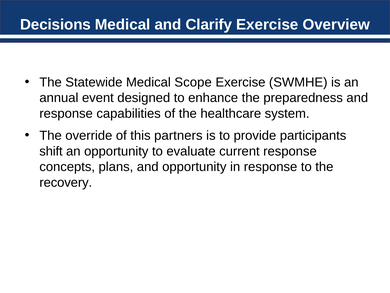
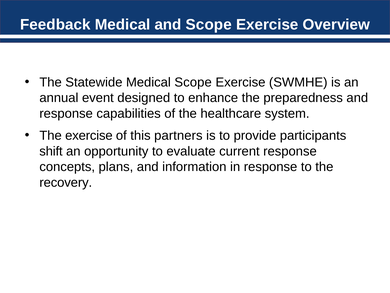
Decisions: Decisions -> Feedback (55, 25)
and Clarify: Clarify -> Scope (209, 25)
The override: override -> exercise (89, 135)
and opportunity: opportunity -> information (194, 167)
